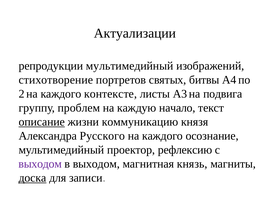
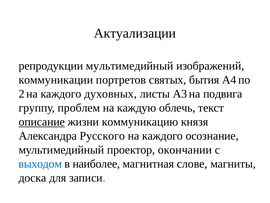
стихотворение: стихотворение -> коммуникации (56, 80)
битвы: битвы -> бытия (204, 80)
контексте: контексте -> духовных (111, 94)
начало: начало -> облечь (177, 108)
рефлексию: рефлексию -> окончании (185, 149)
выходом colour: purple -> blue (40, 163)
в выходом: выходом -> наиболее (96, 163)
князь: князь -> слове (192, 163)
доска underline: present -> none (32, 177)
